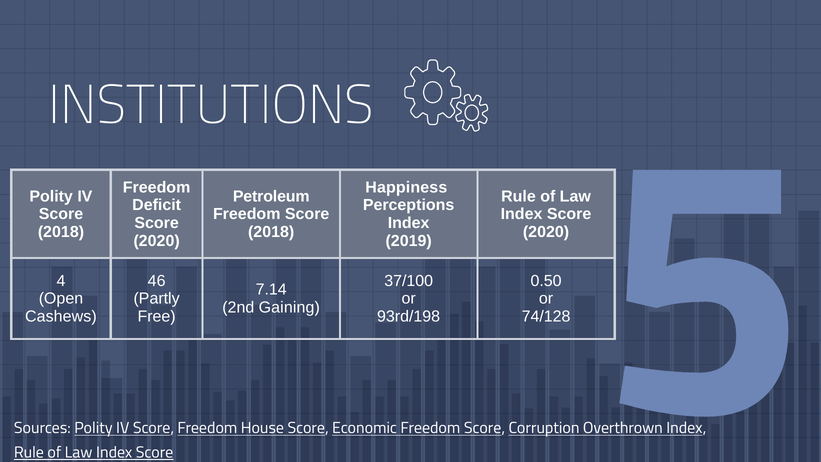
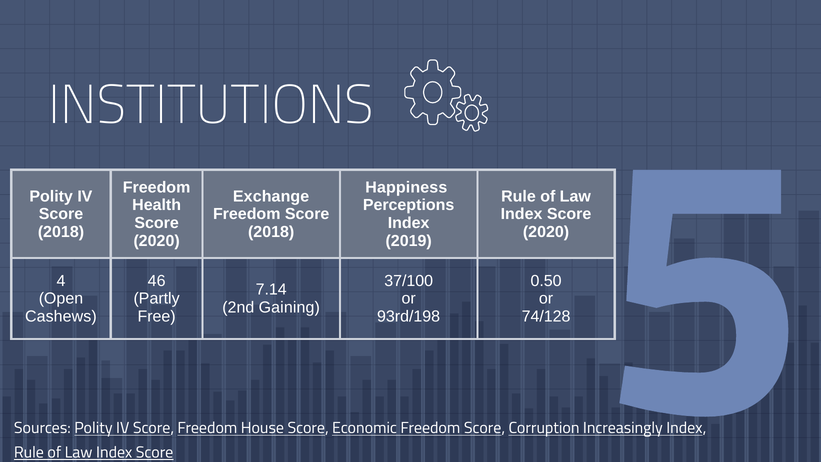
Petroleum: Petroleum -> Exchange (271, 196)
Deficit: Deficit -> Health (157, 205)
Overthrown: Overthrown -> Increasingly (623, 428)
